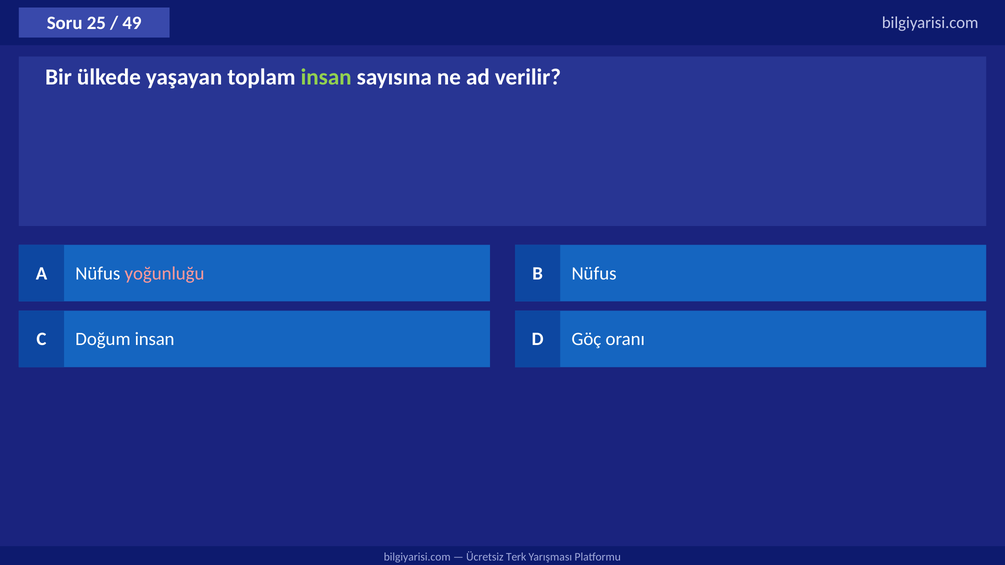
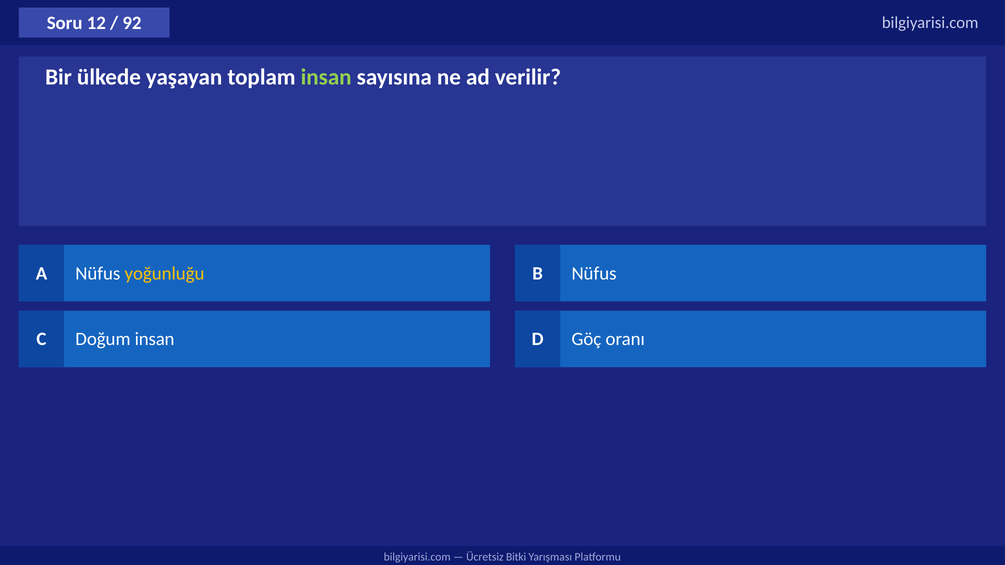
25: 25 -> 12 (96, 23)
49: 49 -> 92 (132, 23)
yoğunluğu colour: pink -> yellow (164, 273)
Terk: Terk -> Bitki (516, 557)
